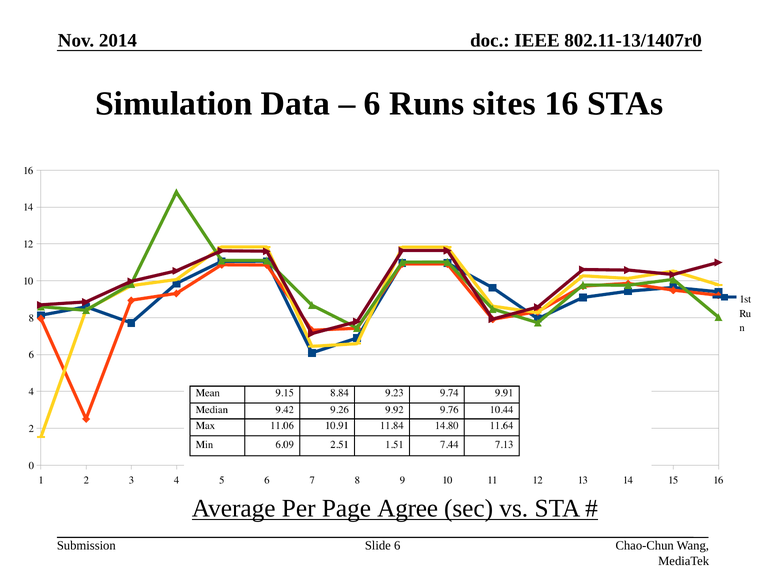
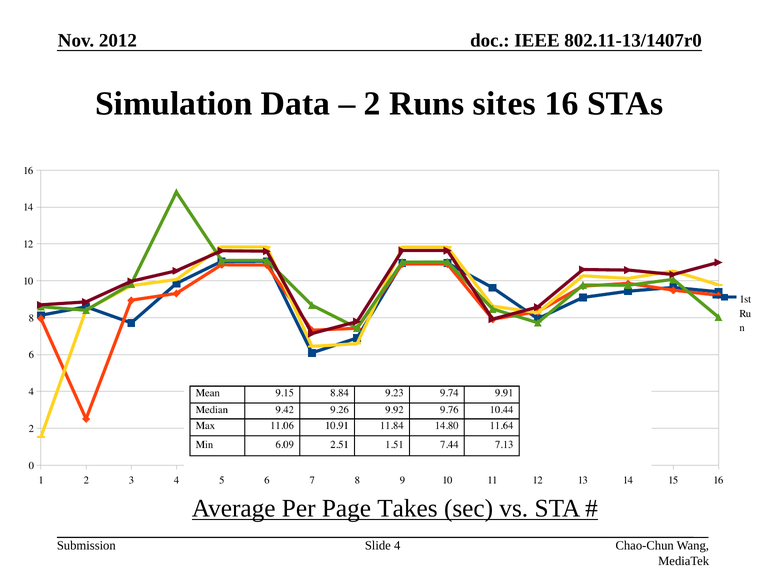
2014: 2014 -> 2012 (118, 41)
6: 6 -> 2 (372, 104)
Agree: Agree -> Takes (407, 509)
Slide 6: 6 -> 4 (397, 546)
